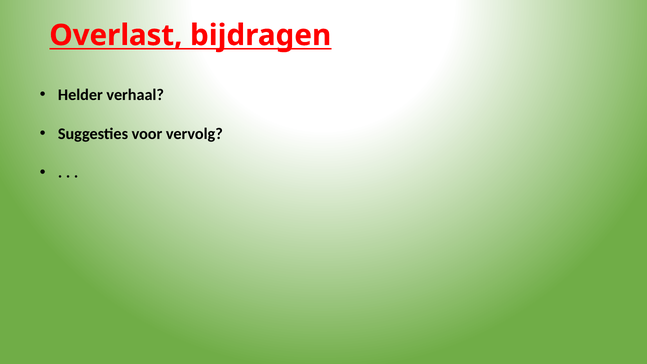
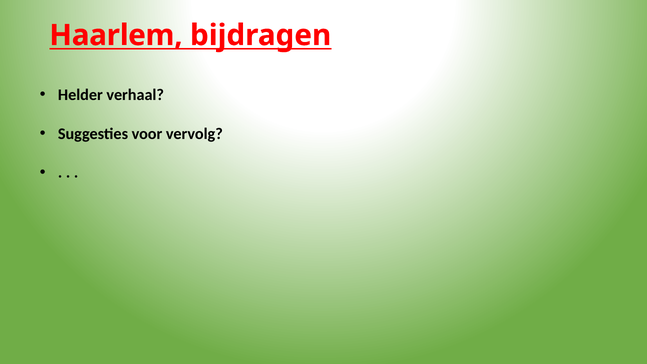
Overlast: Overlast -> Haarlem (116, 35)
